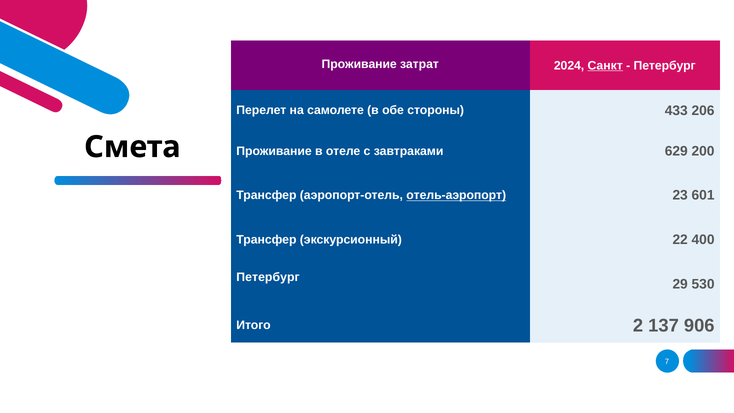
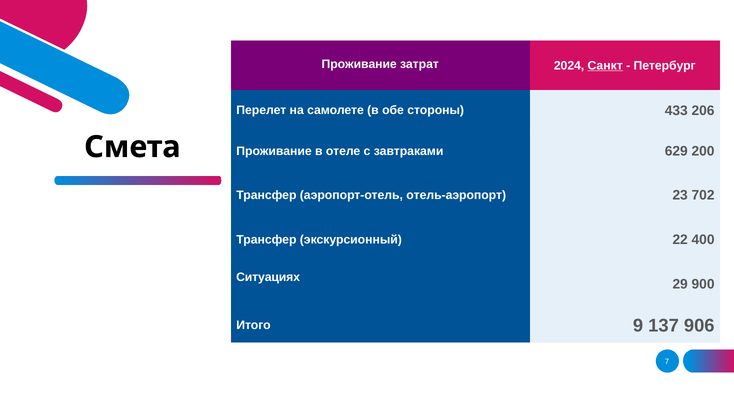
отель-аэропорт underline: present -> none (456, 195)
601: 601 -> 702 (703, 195)
Петербург: Петербург -> Ситуациях (268, 277)
530: 530 -> 900 (703, 284)
2: 2 -> 9 (638, 325)
